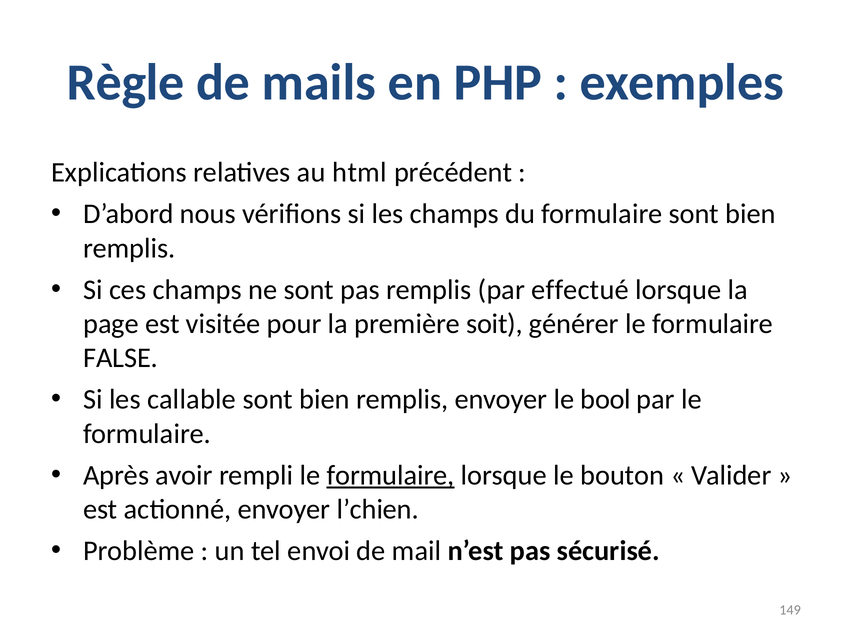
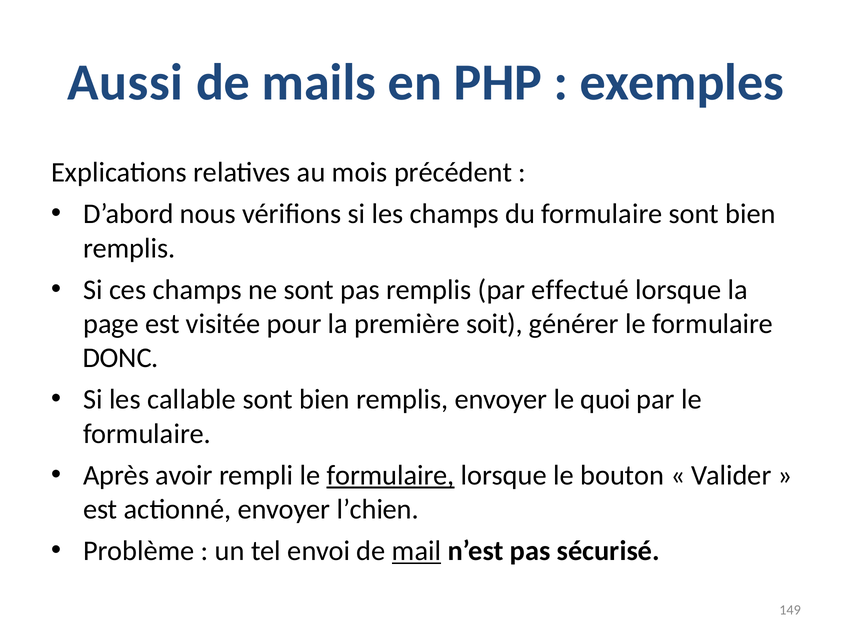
Règle: Règle -> Aussi (125, 82)
html: html -> mois (360, 172)
FALSE: FALSE -> DONC (121, 358)
bool: bool -> quoi (606, 400)
mail underline: none -> present (417, 551)
